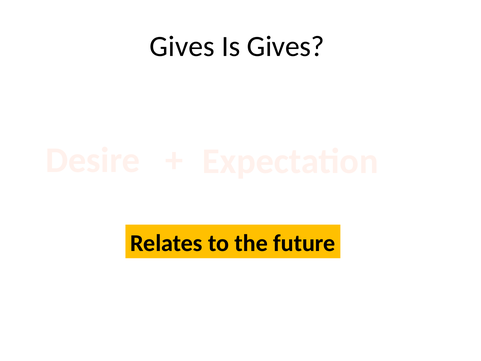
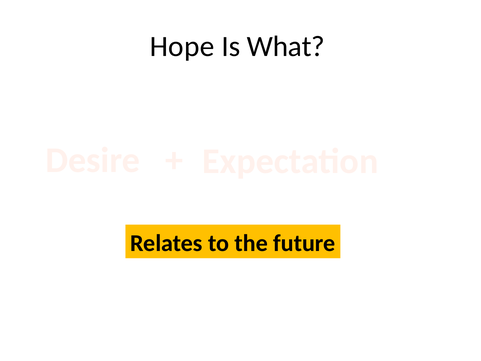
Gives: Gives -> Hope (182, 47)
Is Gives: Gives -> What (286, 47)
